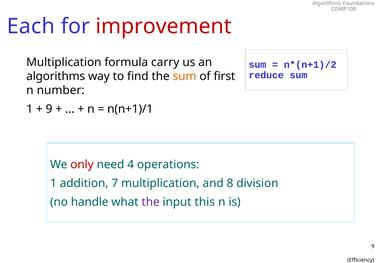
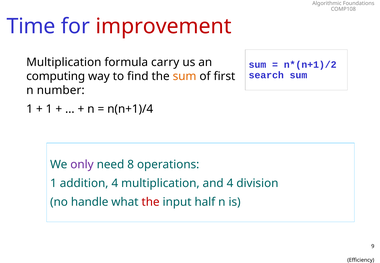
Each: Each -> Time (31, 26)
reduce: reduce -> search (266, 75)
algorithms: algorithms -> computing (56, 76)
9: 9 -> 1 (49, 109)
n(n+1)/1: n(n+1)/1 -> n(n+1)/4 (130, 109)
only colour: red -> purple (82, 165)
4: 4 -> 8 (131, 165)
addition 7: 7 -> 4 (115, 183)
and 8: 8 -> 4 (230, 183)
the colour: purple -> red (151, 202)
this: this -> half (205, 202)
